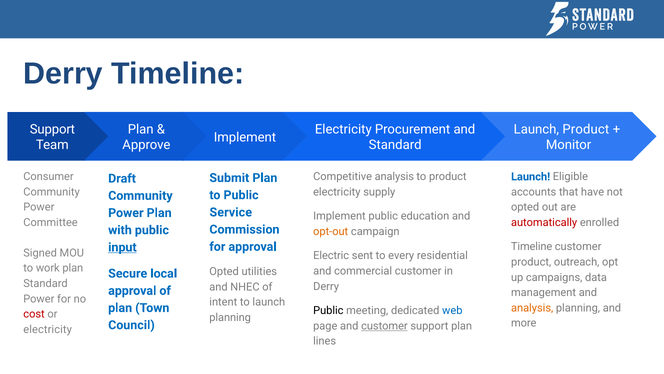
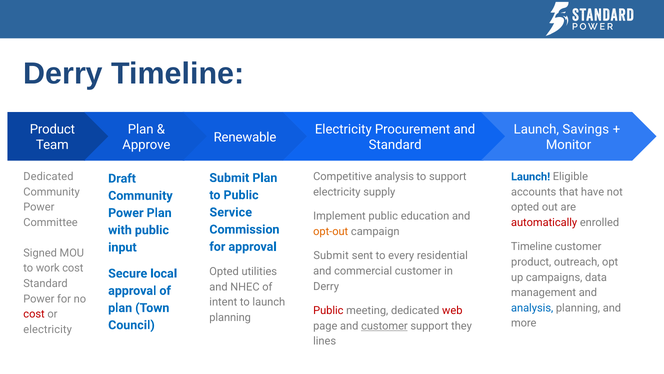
Support: Support -> Product (52, 129)
Launch Product: Product -> Savings (586, 129)
Implement: Implement -> Renewable (245, 137)
Consumer: Consumer -> Dedicated (48, 176)
to product: product -> support (448, 176)
input underline: present -> none (122, 247)
Electric: Electric -> Submit (331, 255)
work plan: plan -> cost (73, 268)
analysis colour: orange -> blue (532, 307)
Public colour: black -> red (328, 310)
web colour: blue -> red (452, 310)
support plan: plan -> they (462, 325)
